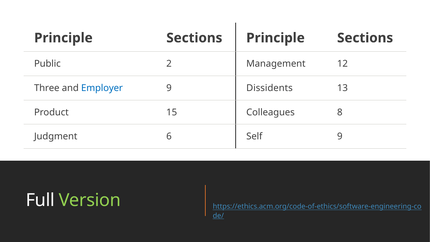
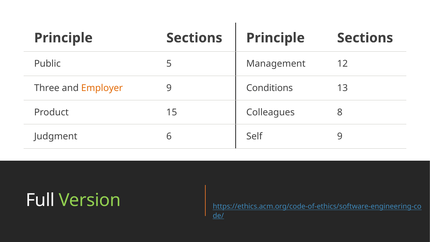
2: 2 -> 5 (169, 64)
Employer colour: blue -> orange (102, 88)
Dissidents: Dissidents -> Conditions (270, 88)
